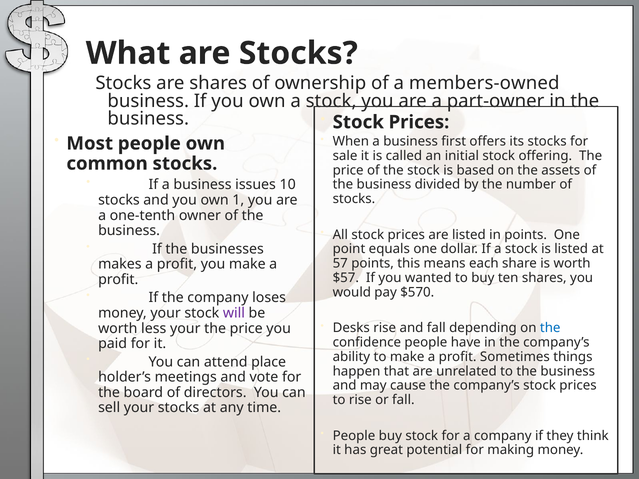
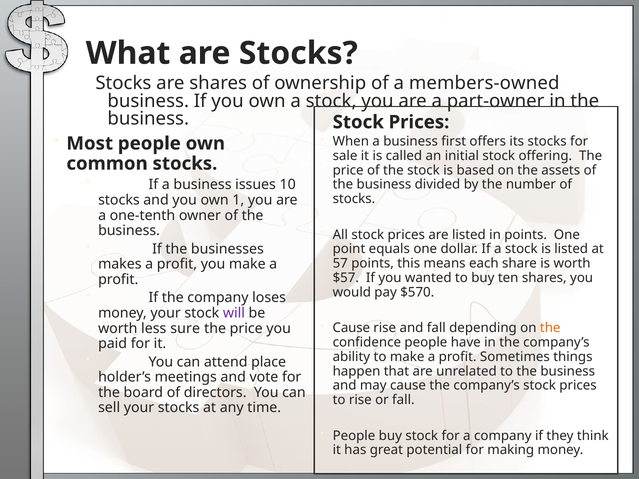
Desks: Desks -> Cause (351, 328)
the colour: blue -> orange (550, 328)
less your: your -> sure (185, 329)
